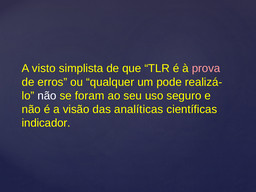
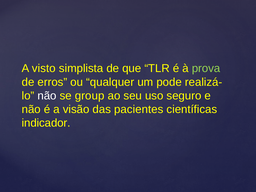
prova colour: pink -> light green (206, 68)
foram: foram -> group (90, 96)
analíticas: analíticas -> pacientes (139, 109)
